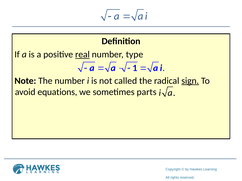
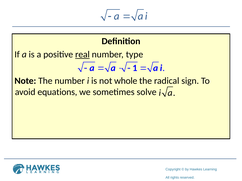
called: called -> whole (126, 81)
sign underline: present -> none (190, 81)
parts: parts -> solve (147, 92)
